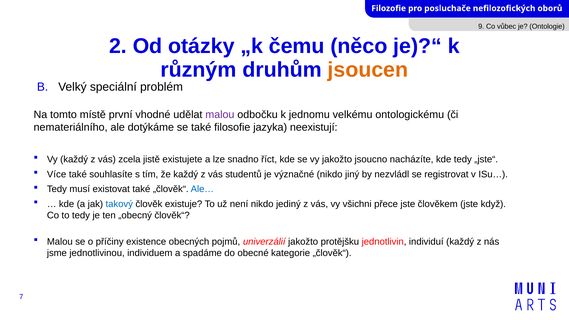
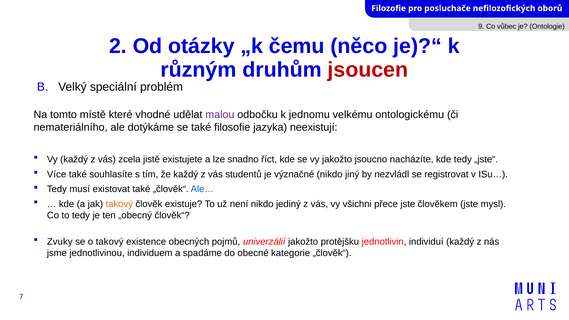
jsoucen colour: orange -> red (368, 70)
první: první -> které (121, 115)
takový colour: blue -> orange (119, 204)
když: když -> mysl (493, 204)
Malou: Malou -> Zvuky (60, 242)
o příčiny: příčiny -> takový (110, 242)
